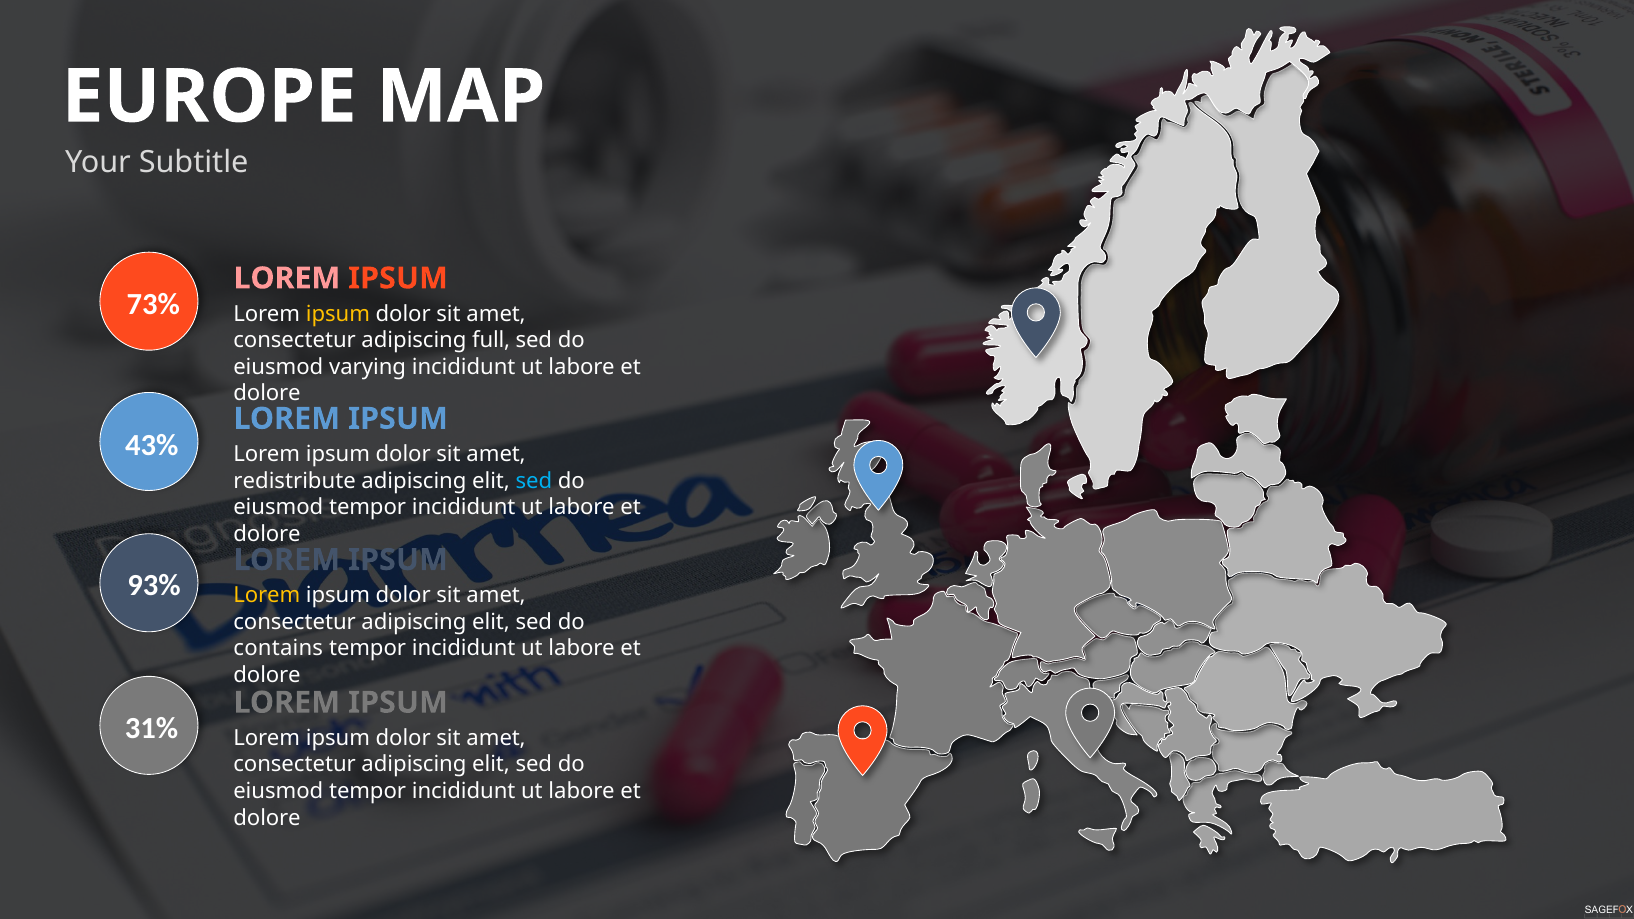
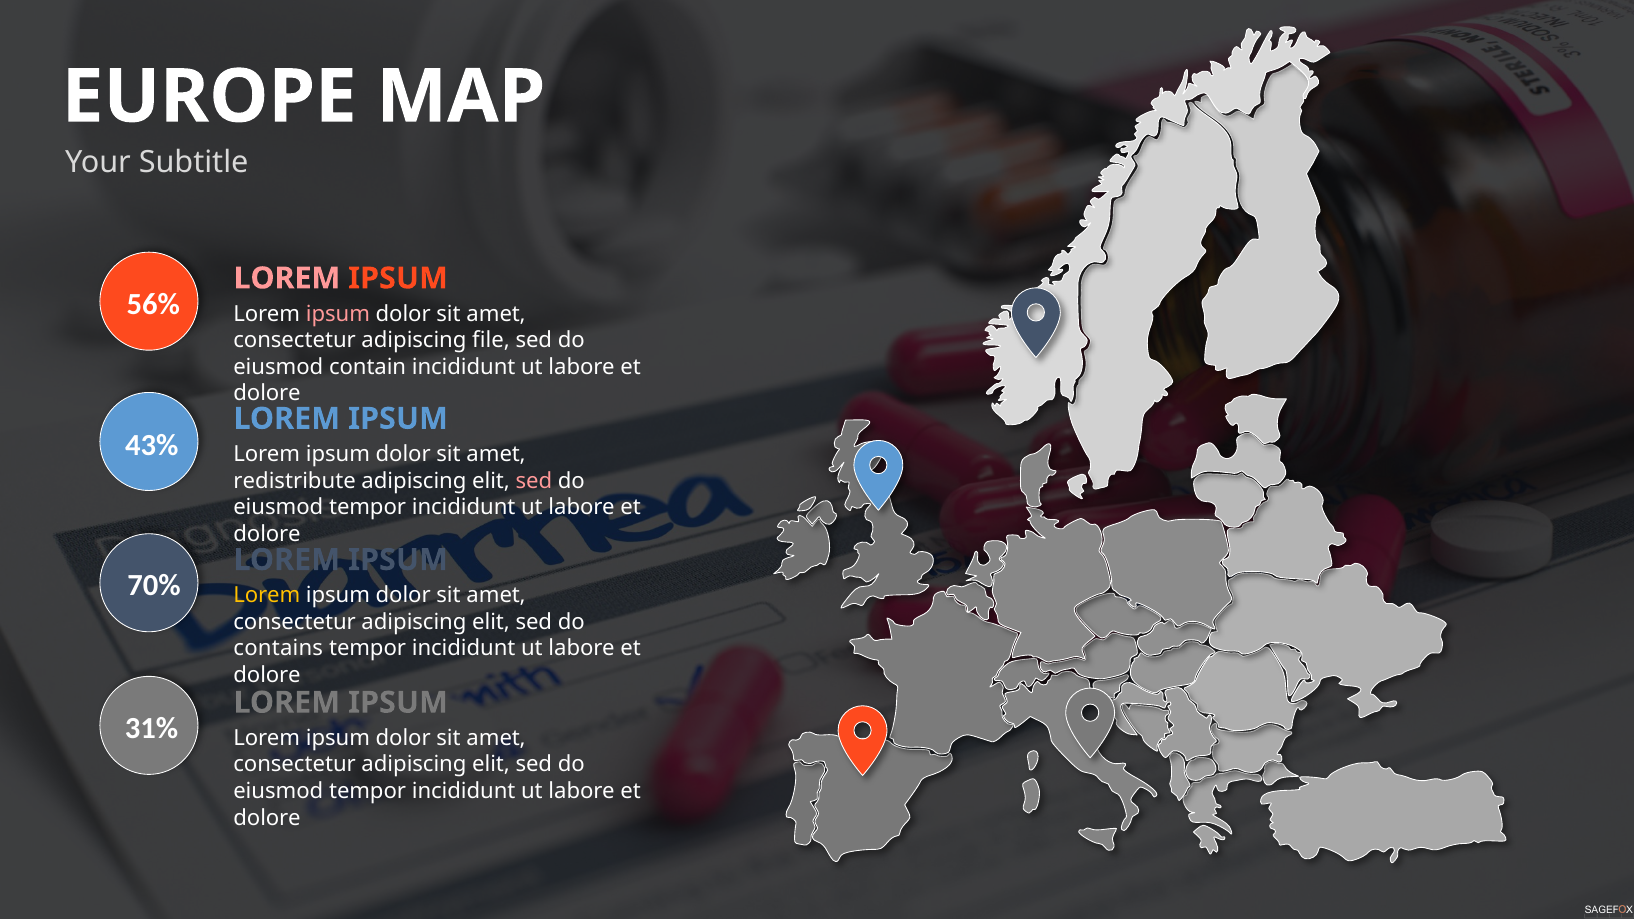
73%: 73% -> 56% (153, 305)
ipsum colour: yellow -> pink (338, 314)
full: full -> file (491, 340)
varying: varying -> contain (368, 367)
sed colour: light blue -> pink (534, 481)
93%: 93% -> 70% (154, 585)
